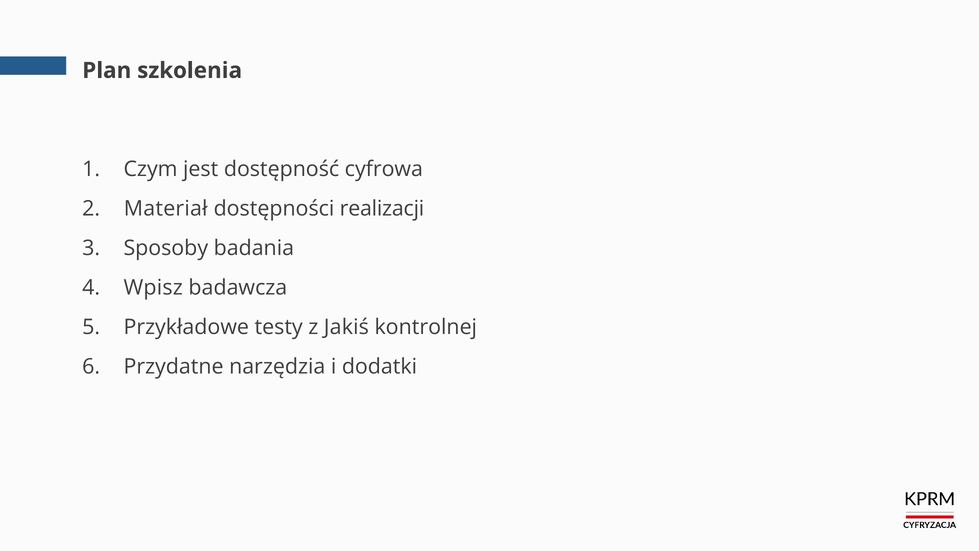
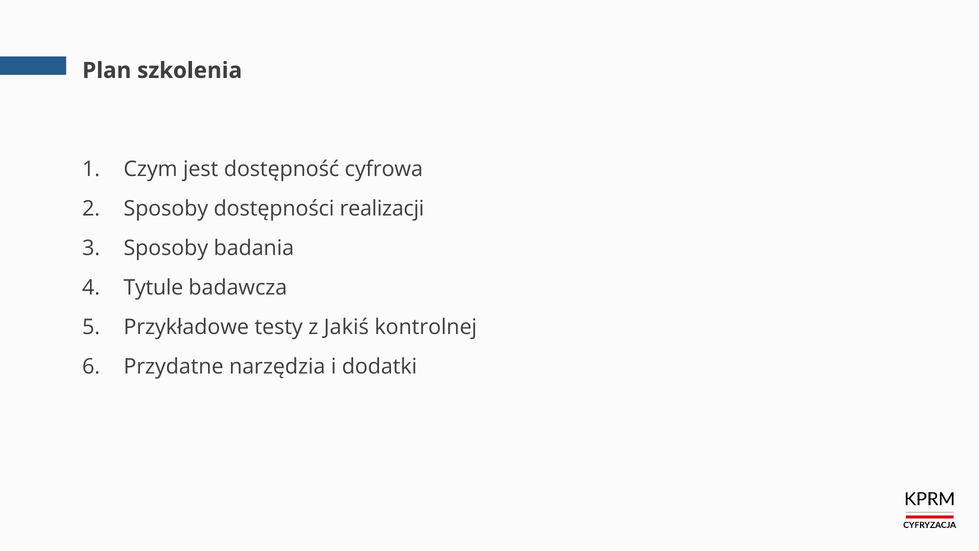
Materiał: Materiał -> Sposoby (166, 209)
Wpisz: Wpisz -> Tytule (153, 288)
